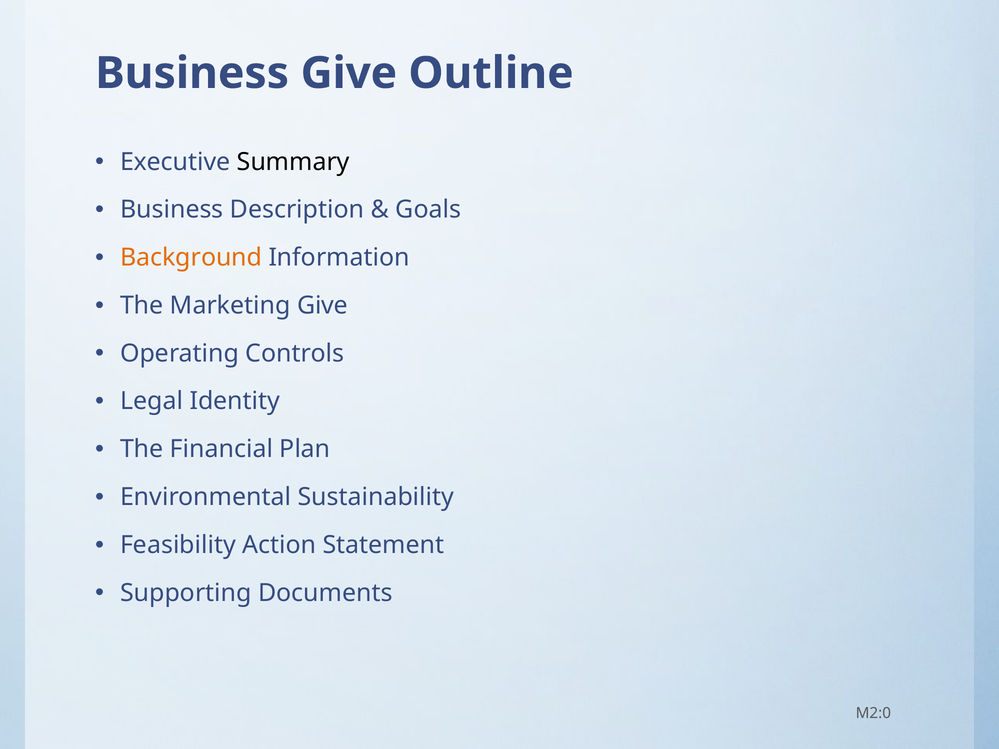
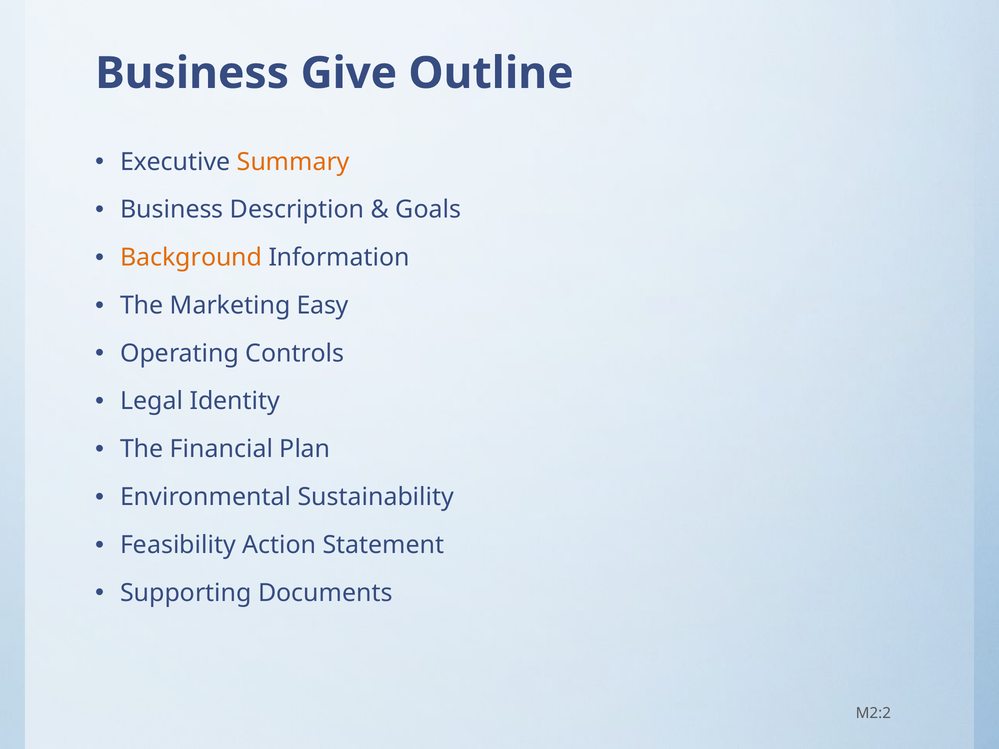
Summary colour: black -> orange (293, 162)
Marketing Give: Give -> Easy (323, 306)
M2:0: M2:0 -> M2:2 (873, 713)
